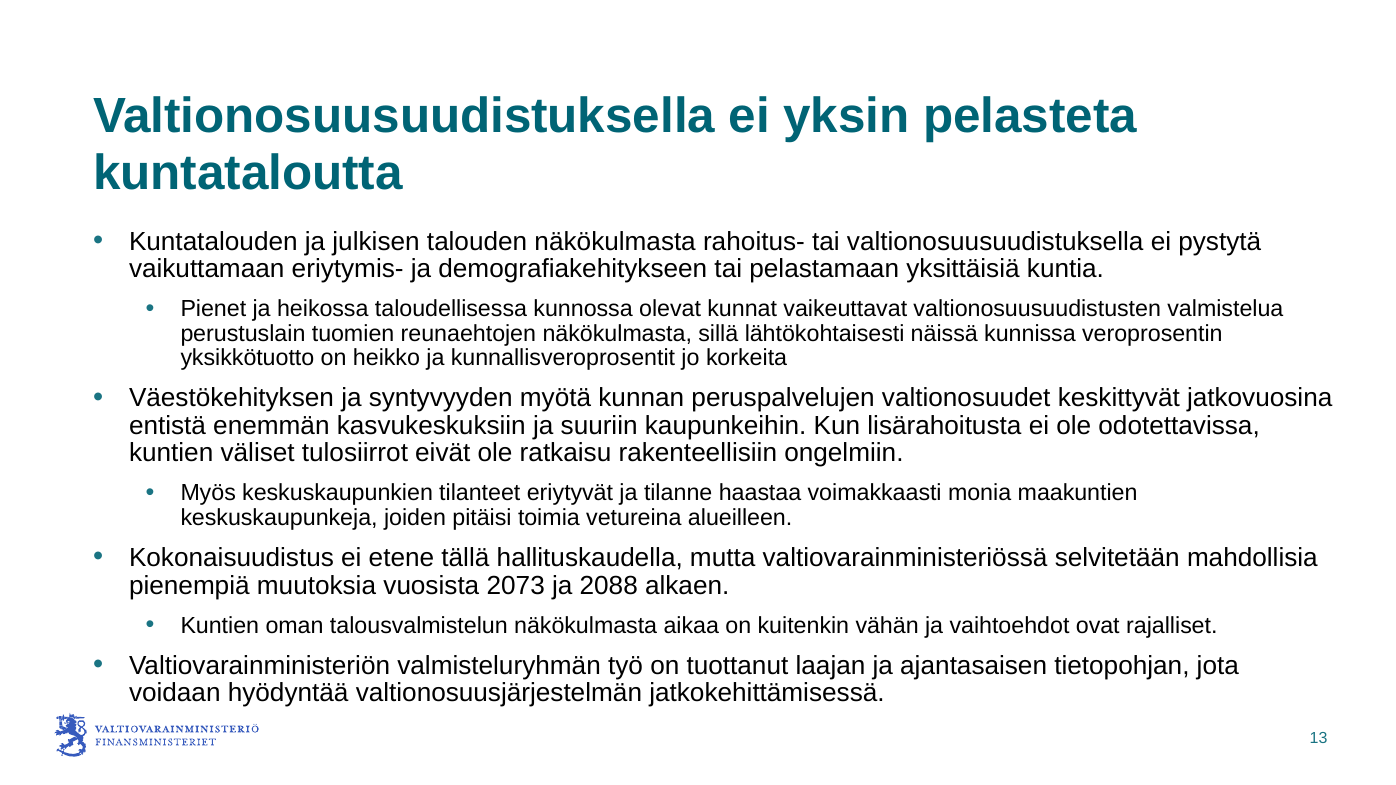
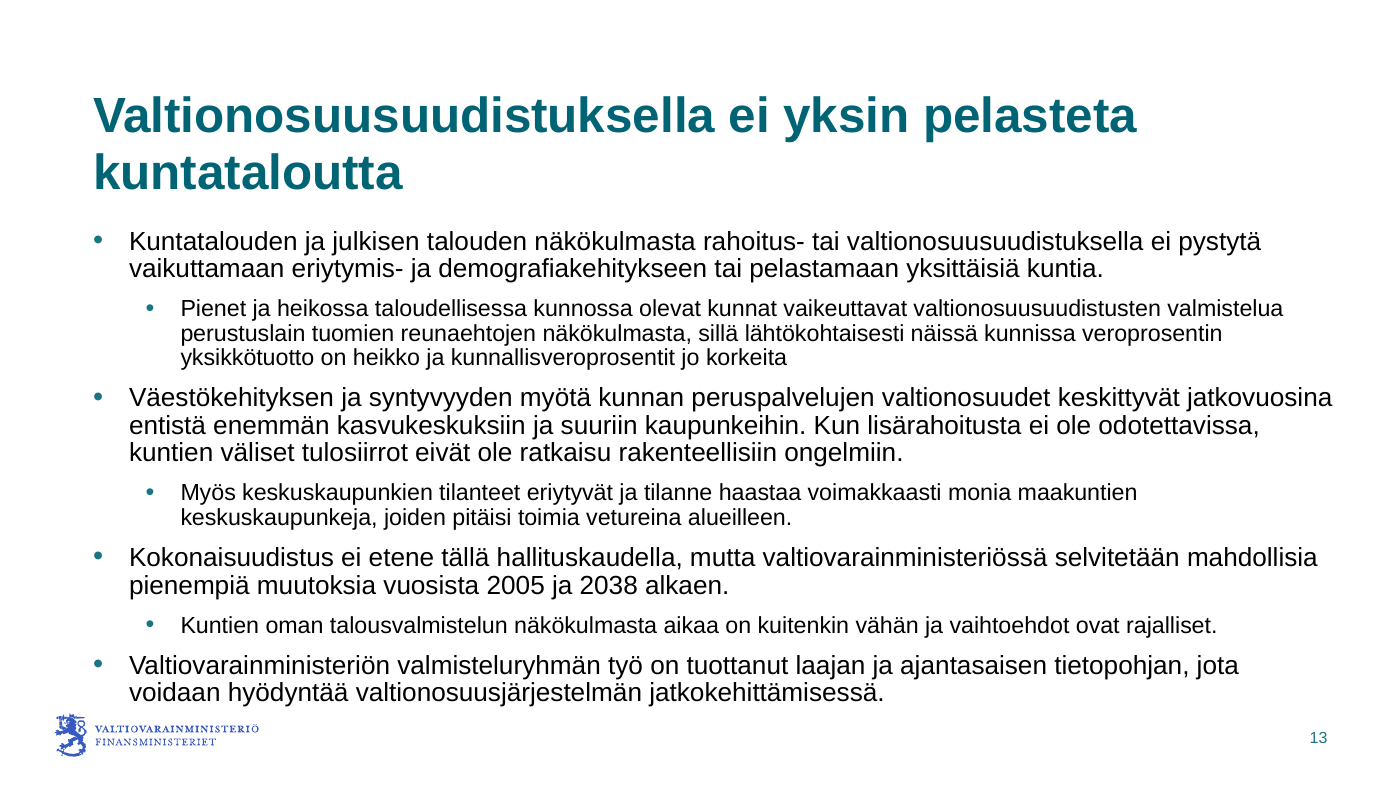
2073: 2073 -> 2005 (516, 586)
2088: 2088 -> 2038 (609, 586)
